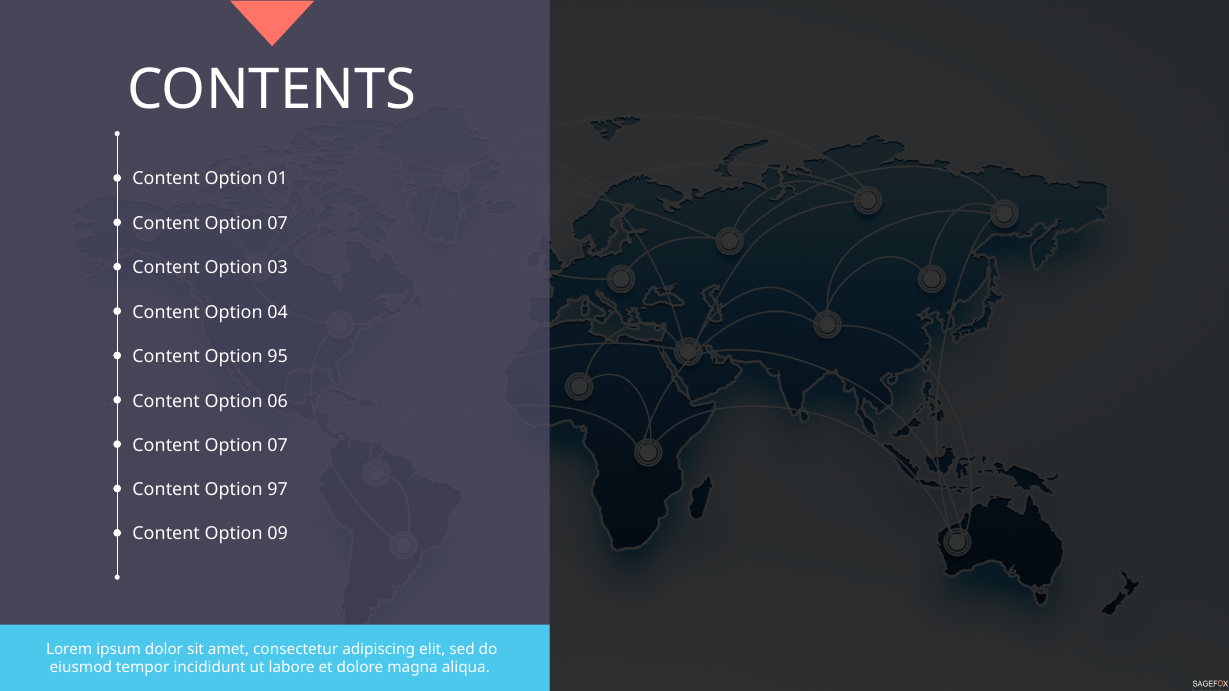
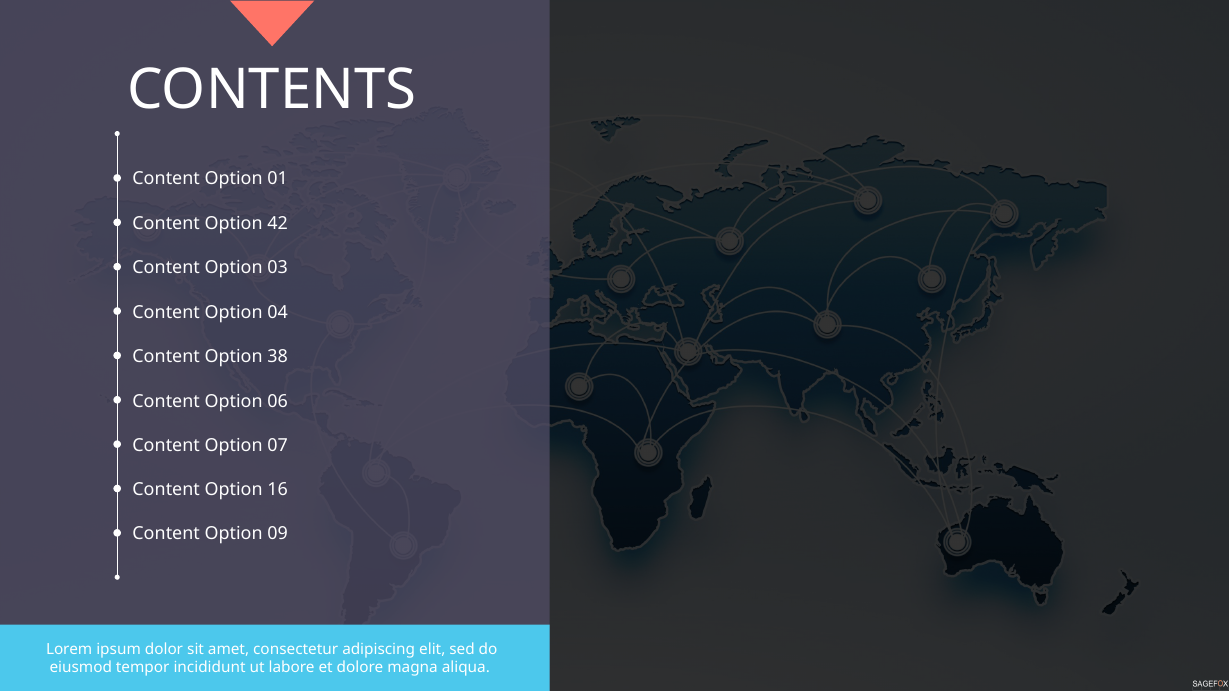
07: 07 -> 42 (278, 224)
95: 95 -> 38 (278, 357)
97: 97 -> 16 (278, 490)
